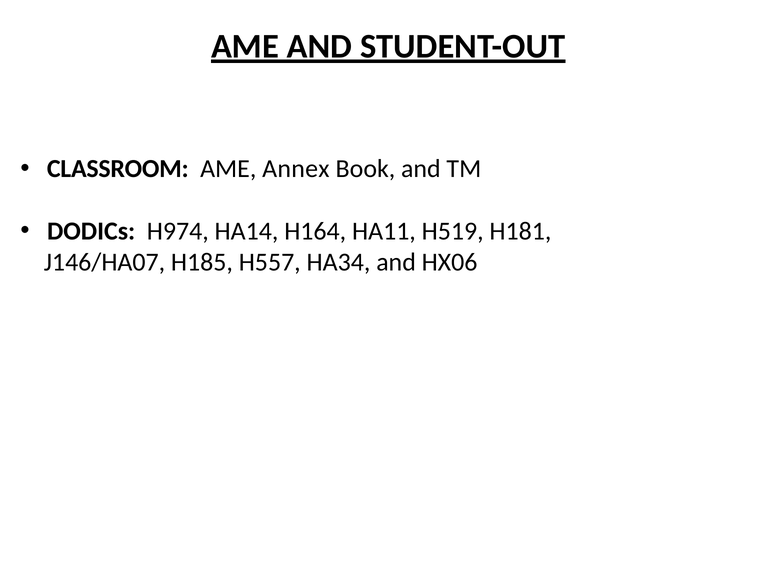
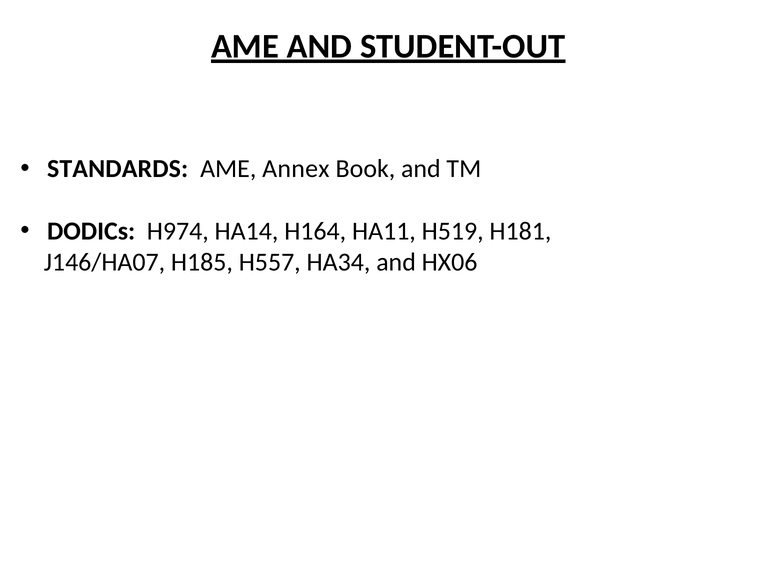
CLASSROOM: CLASSROOM -> STANDARDS (118, 169)
